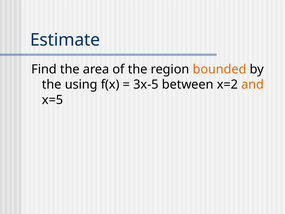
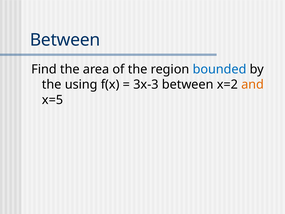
Estimate: Estimate -> Between (65, 40)
bounded colour: orange -> blue (220, 69)
3x-5: 3x-5 -> 3x-3 (146, 84)
